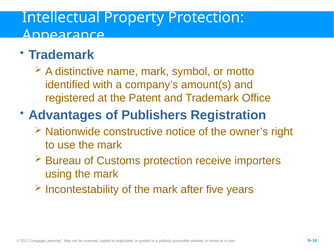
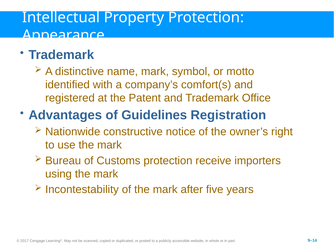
amount(s: amount(s -> comfort(s (206, 85)
Publishers: Publishers -> Guidelines (154, 115)
